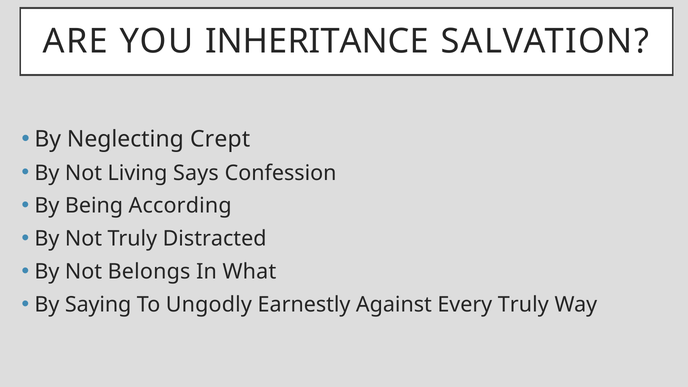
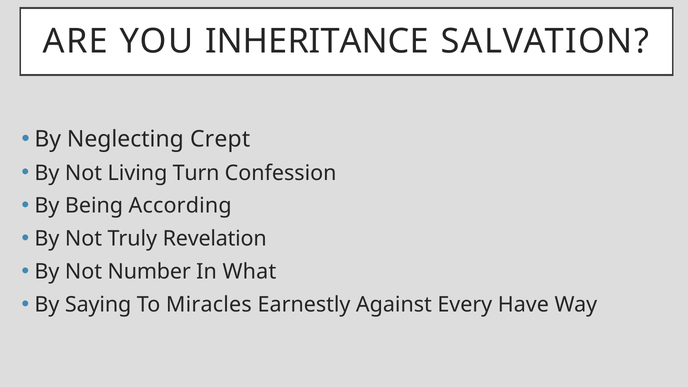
Says: Says -> Turn (196, 173)
Distracted: Distracted -> Revelation (215, 239)
Belongs: Belongs -> Number (149, 272)
Ungodly: Ungodly -> Miracles (209, 305)
Every Truly: Truly -> Have (523, 305)
